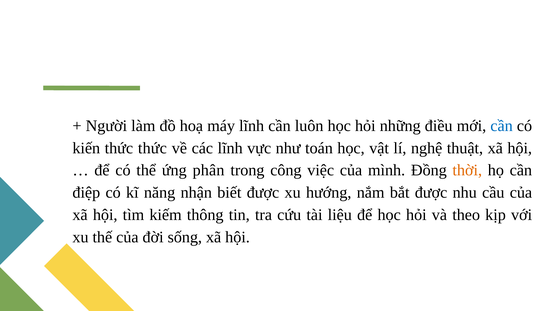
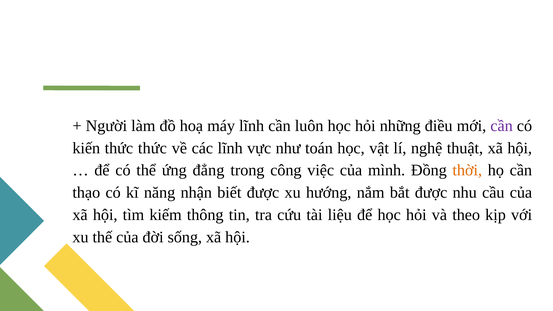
cần colour: blue -> purple (502, 126)
phân: phân -> đẳng (209, 170)
điệp: điệp -> thạo (86, 193)
